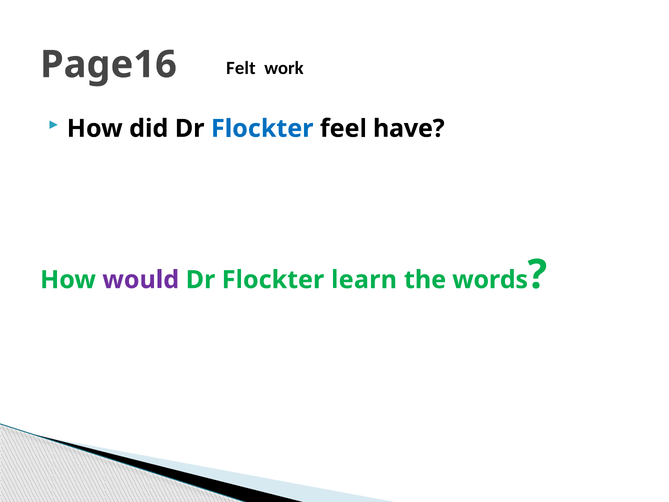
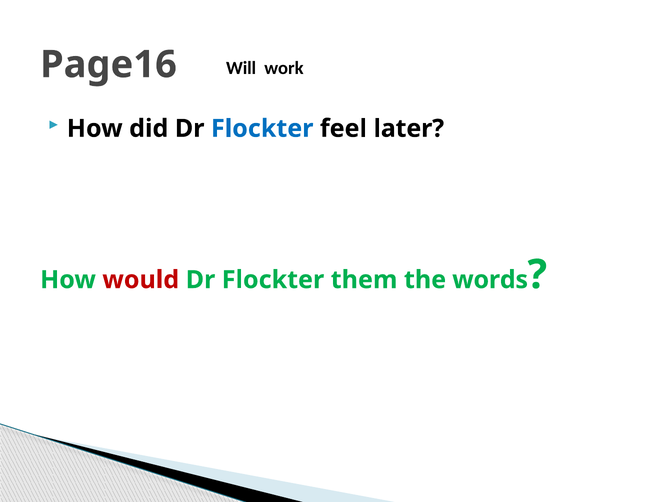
Felt: Felt -> Will (241, 68)
have: have -> later (409, 128)
would colour: purple -> red (141, 280)
learn: learn -> them (364, 280)
